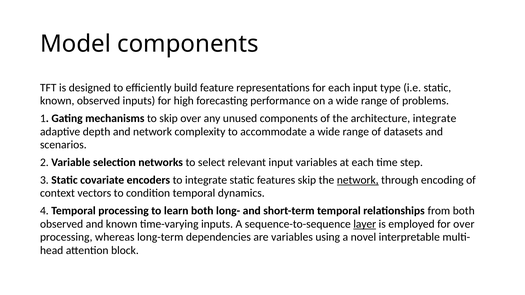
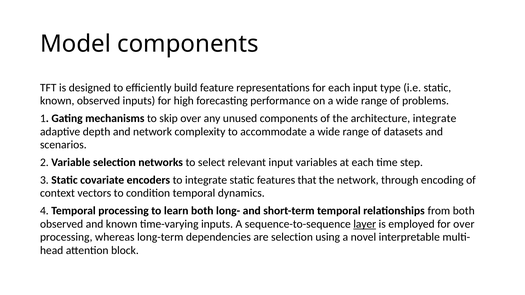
features skip: skip -> that (307, 180)
network underline: present -> none (358, 180)
are variables: variables -> selection (292, 237)
